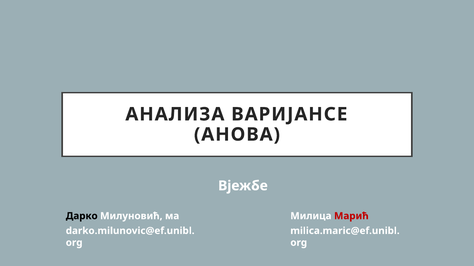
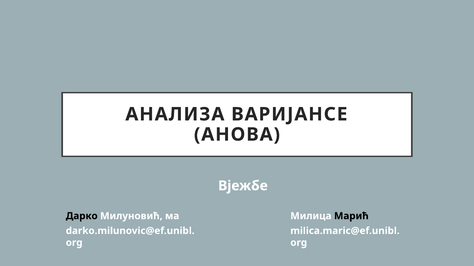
Марић colour: red -> black (351, 216)
